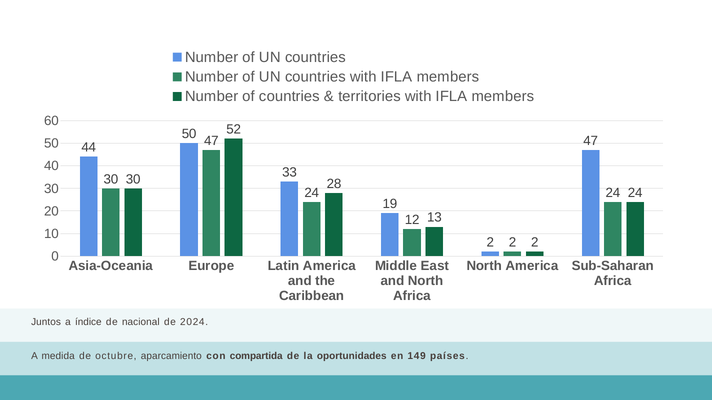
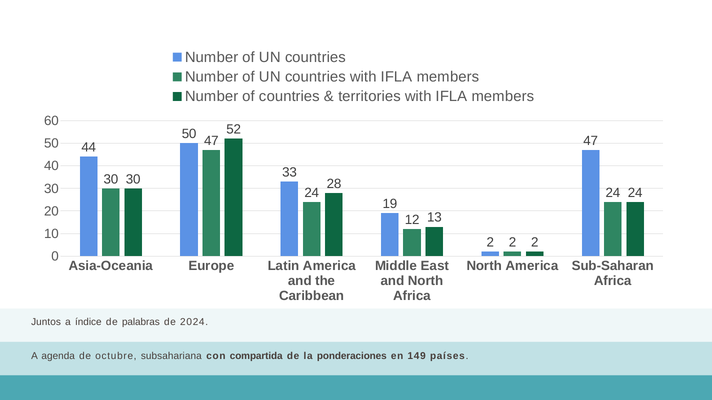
nacional: nacional -> palabras (141, 322)
medida: medida -> agenda (58, 356)
aparcamiento: aparcamiento -> subsahariana (171, 356)
oportunidades: oportunidades -> ponderaciones (352, 356)
